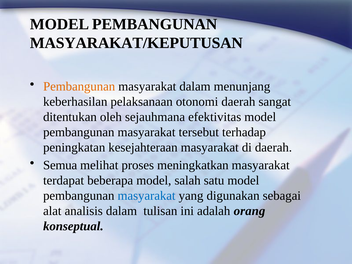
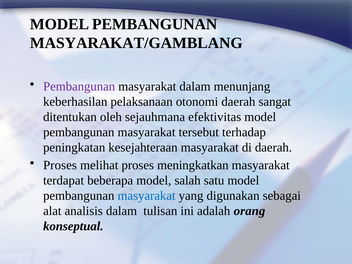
MASYARAKAT/KEPUTUSAN: MASYARAKAT/KEPUTUSAN -> MASYARAKAT/GAMBLANG (136, 43)
Pembangunan colour: orange -> purple (79, 87)
Semua: Semua -> Proses (60, 165)
